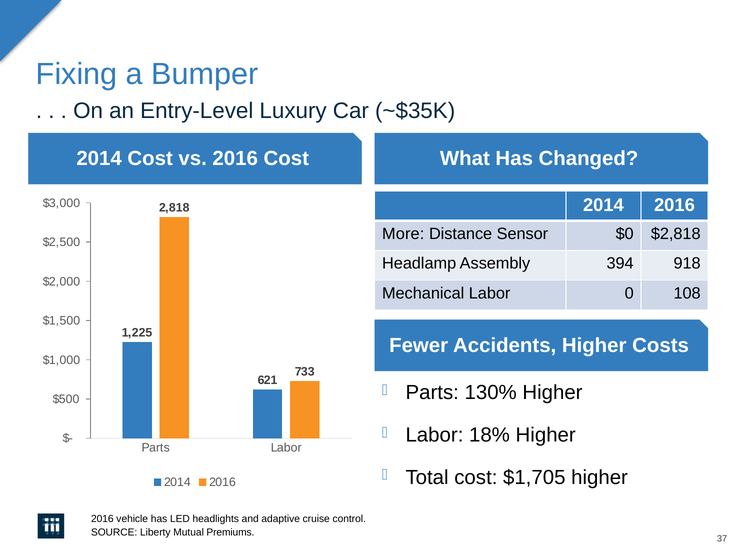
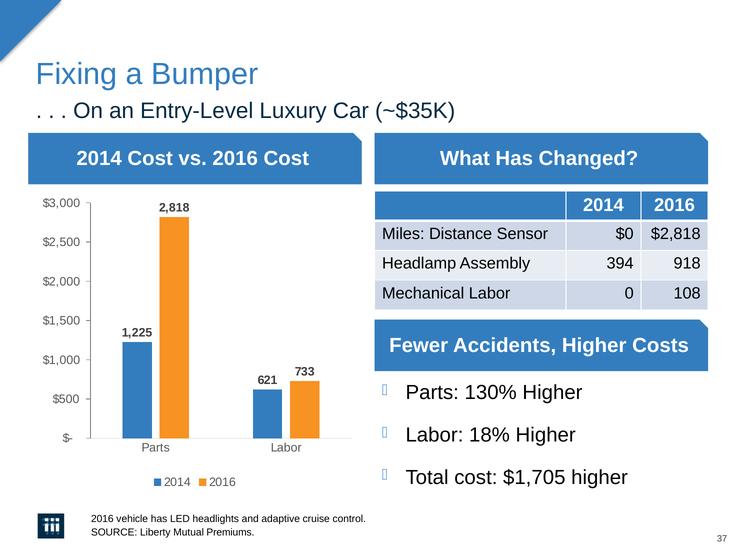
More: More -> Miles (403, 234)
